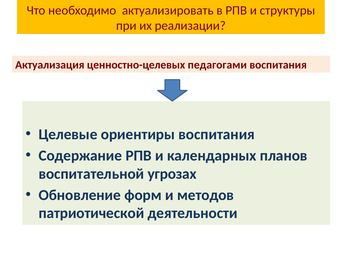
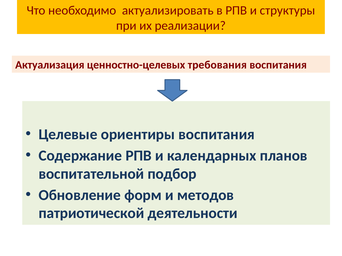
педагогами: педагогами -> требования (217, 65)
угрозах: угрозах -> подбор (172, 174)
